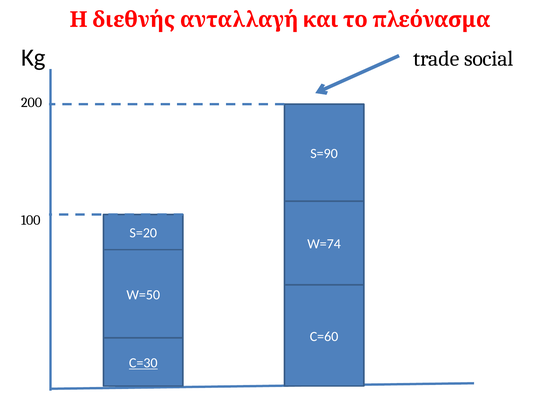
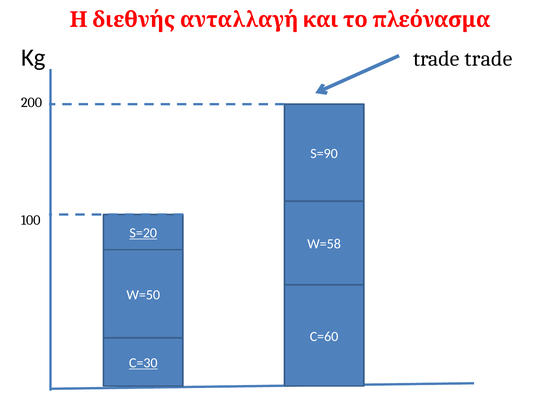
trade social: social -> trade (488, 59)
S=20 underline: none -> present (143, 233)
W=74: W=74 -> W=58 (324, 244)
